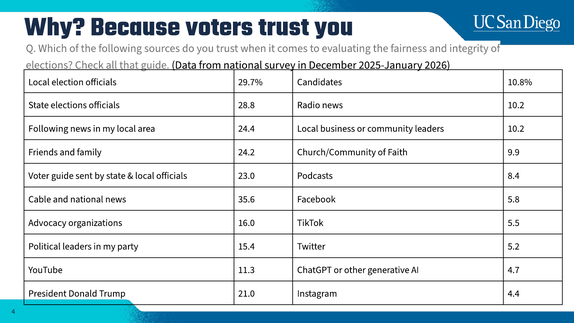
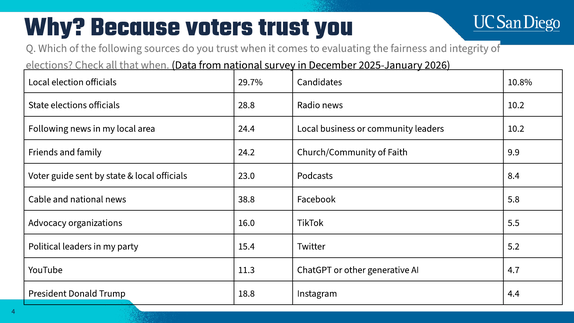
that guide: guide -> when (155, 65)
35.6: 35.6 -> 38.8 (246, 199)
21.0: 21.0 -> 18.8 (246, 293)
